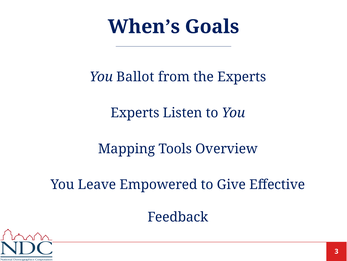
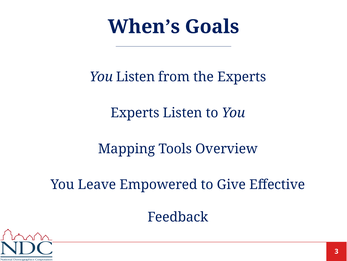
You Ballot: Ballot -> Listen (136, 77)
